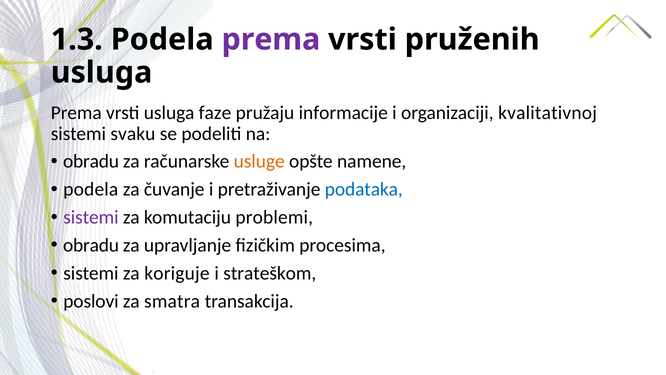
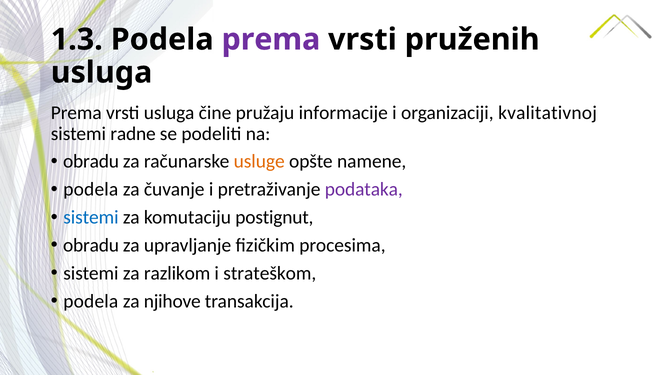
faze: faze -> čine (215, 113)
svaku: svaku -> radne (133, 134)
podataka colour: blue -> purple (364, 189)
sistemi colour: purple -> blue (91, 217)
problemi: problemi -> postignut (274, 217)
koriguje: koriguje -> razlikom (177, 273)
poslovi: poslovi -> podela (91, 301)
smatra: smatra -> njihove (172, 301)
